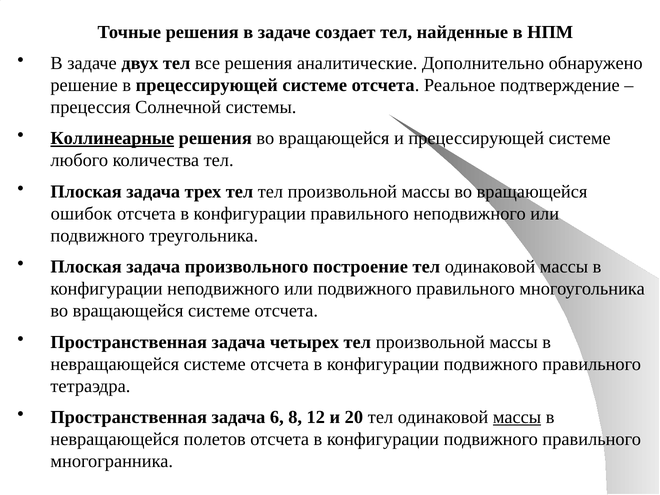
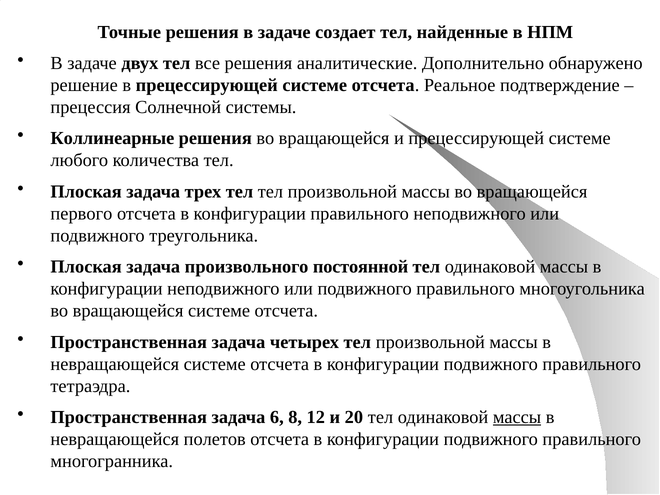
Коллинеарные underline: present -> none (112, 138)
ошибок: ошибок -> первого (81, 214)
построение: построение -> постоянной (361, 267)
